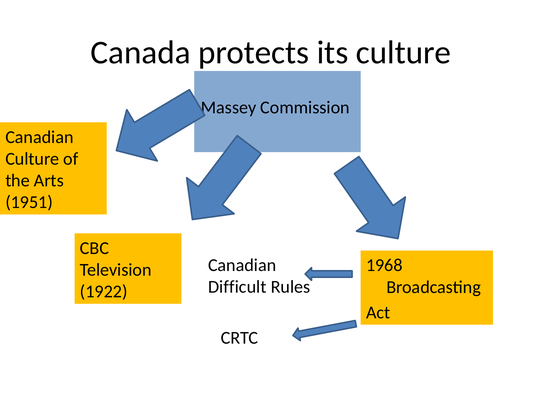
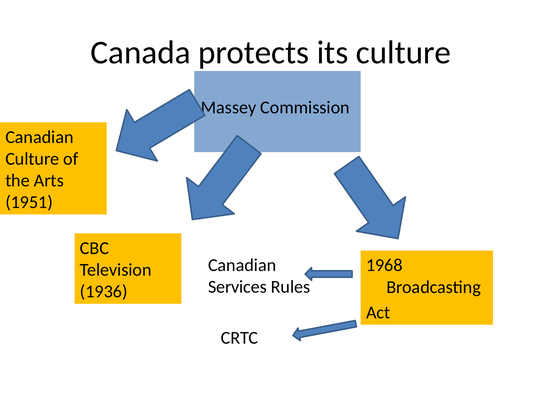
Difficult: Difficult -> Services (237, 287)
1922: 1922 -> 1936 (104, 291)
